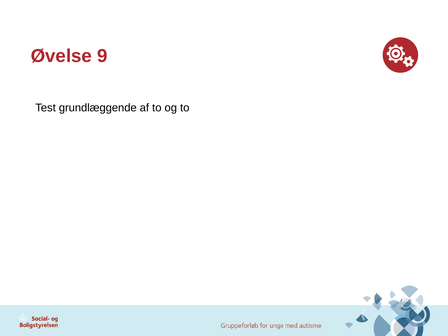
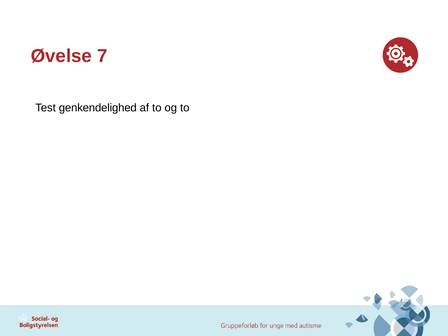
9: 9 -> 7 (102, 56)
grundlæggende: grundlæggende -> genkendelighed (98, 108)
